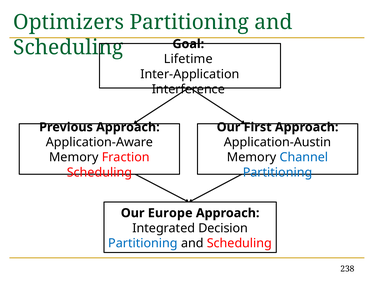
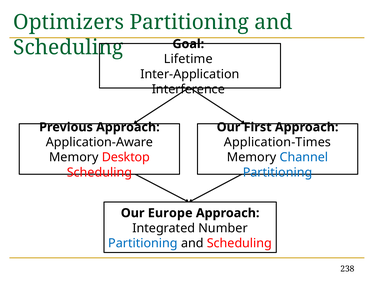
Application-Austin: Application-Austin -> Application-Times (277, 142)
Fraction: Fraction -> Desktop (126, 157)
Decision: Decision -> Number (223, 228)
